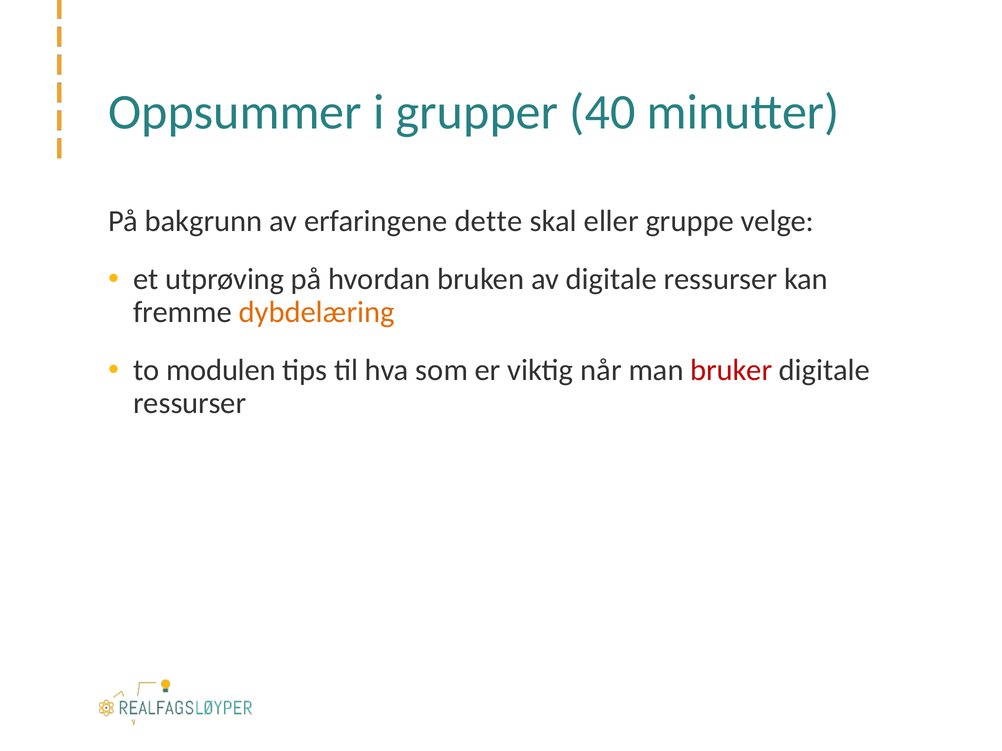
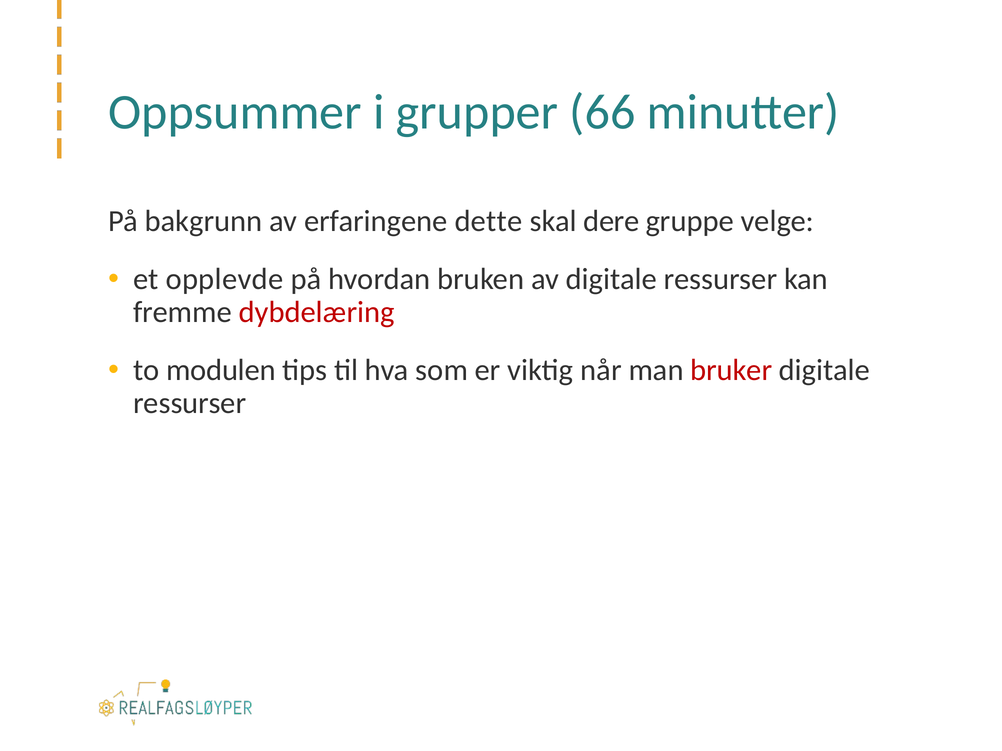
40: 40 -> 66 (602, 112)
eller: eller -> dere (611, 221)
utprøving: utprøving -> opplevde (224, 279)
dybdelæring colour: orange -> red (317, 312)
